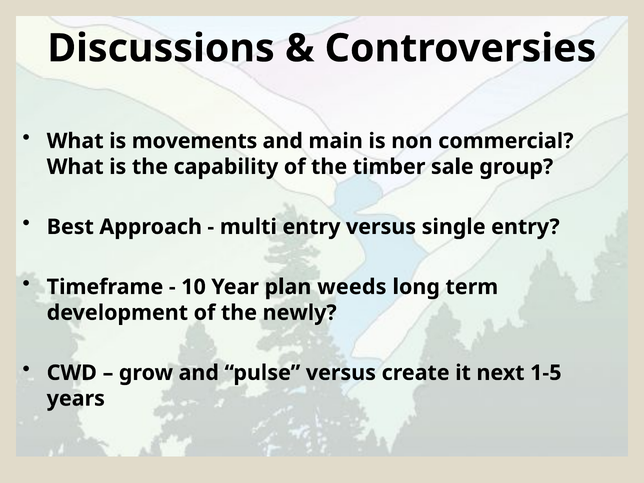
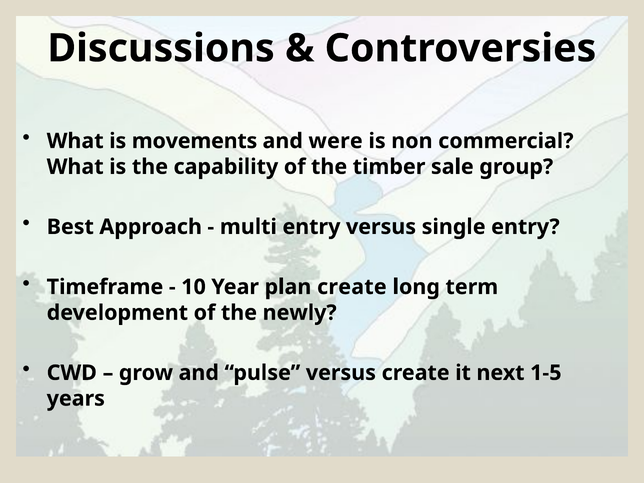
main: main -> were (336, 141)
plan weeds: weeds -> create (352, 287)
